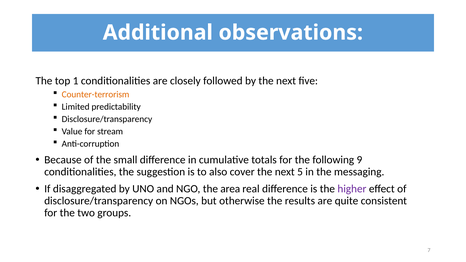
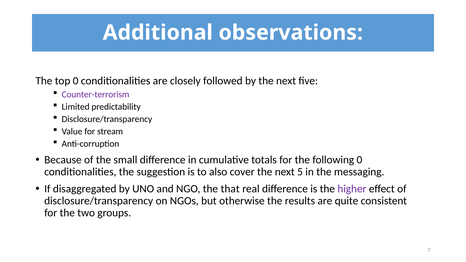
top 1: 1 -> 0 (76, 81)
Counter-terrorism colour: orange -> purple (96, 94)
following 9: 9 -> 0 (359, 160)
area: area -> that (230, 189)
